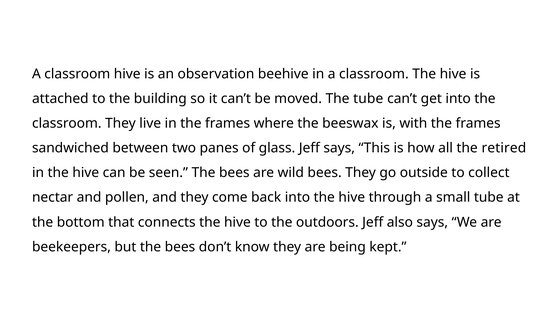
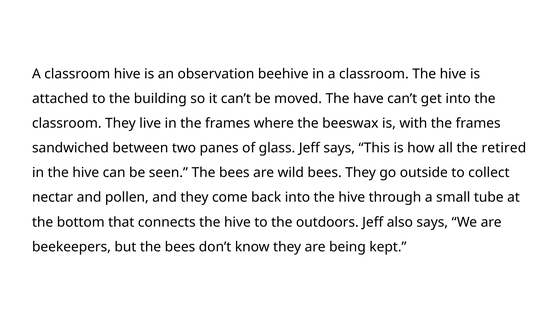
The tube: tube -> have (368, 99)
